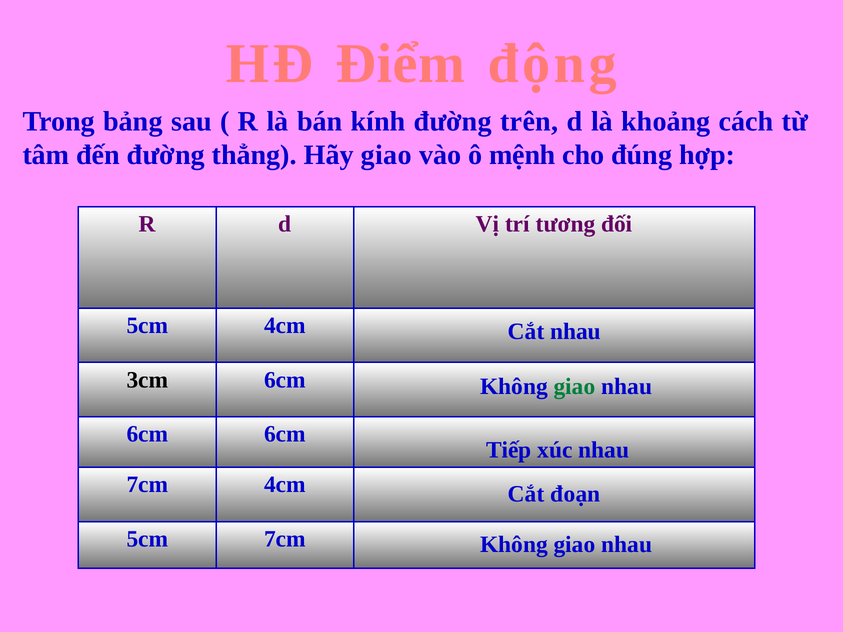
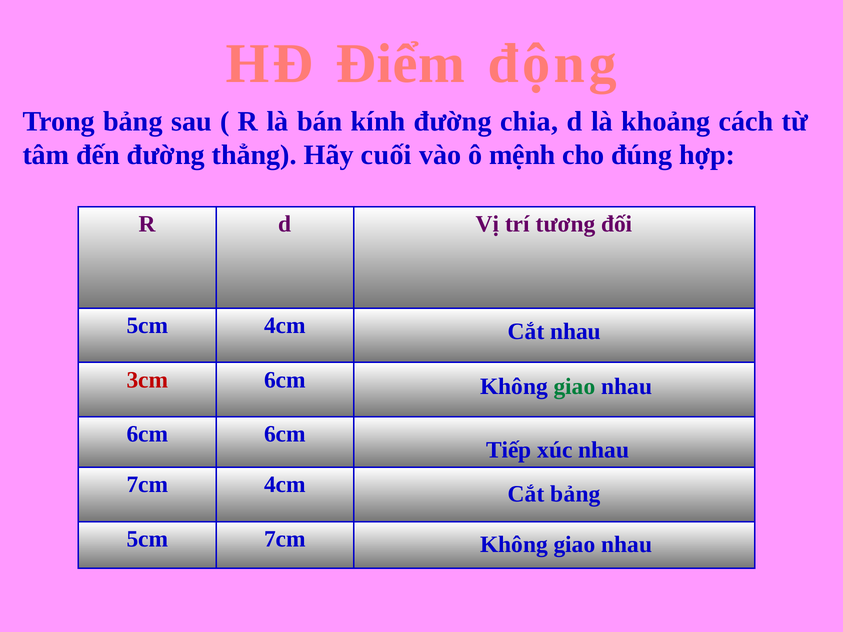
trên: trên -> chia (529, 121)
Hãy giao: giao -> cuối (386, 155)
3cm colour: black -> red (147, 380)
Cắt đoạn: đoạn -> bảng (575, 494)
